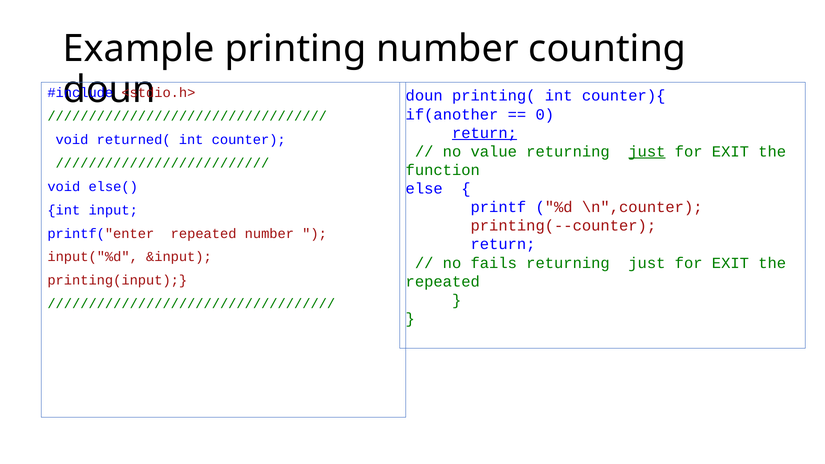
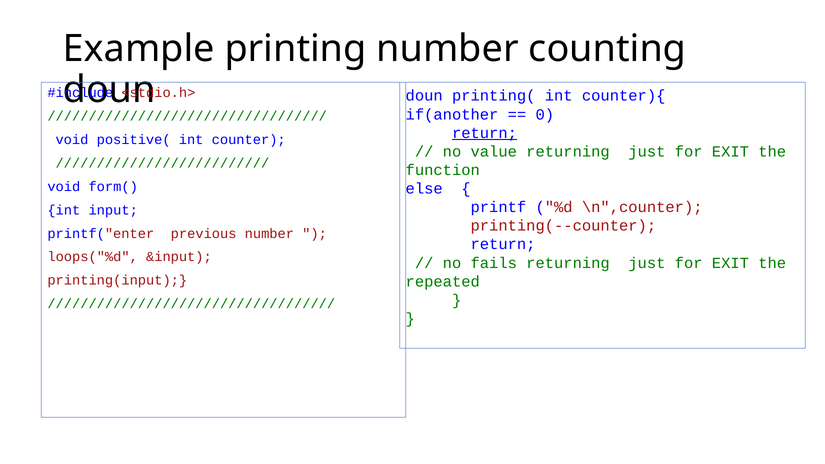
returned(: returned( -> positive( (134, 140)
just underline: present -> none (647, 152)
else(: else( -> form( (113, 187)
printf("enter repeated: repeated -> previous (204, 234)
input("%d: input("%d -> loops("%d (93, 257)
